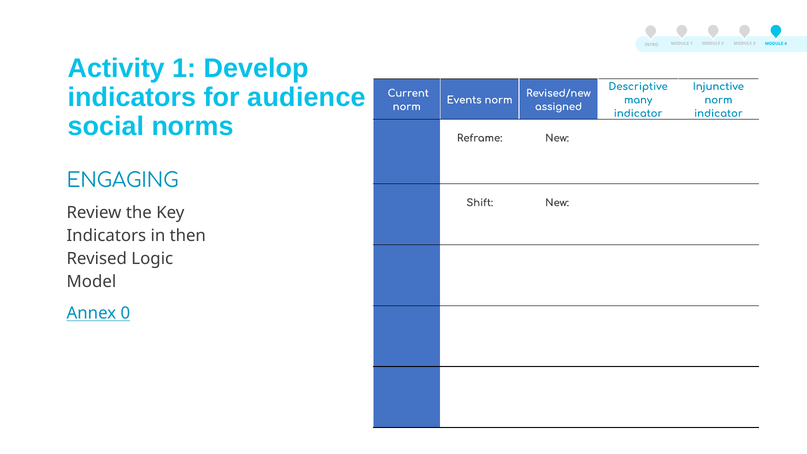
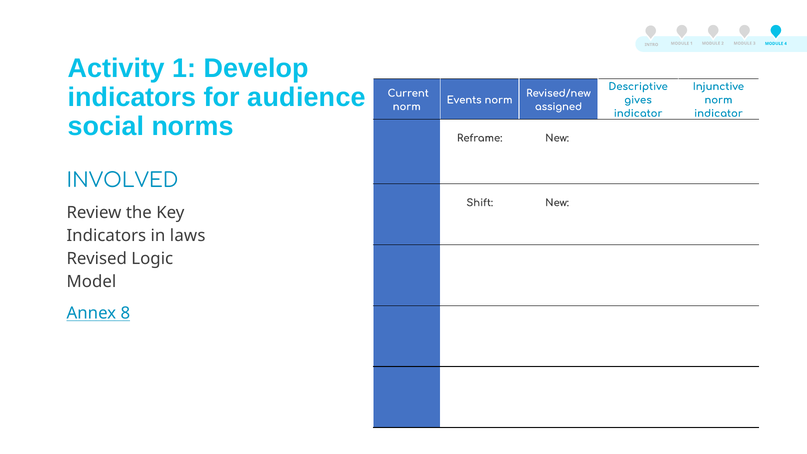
many: many -> gives (638, 100)
ENGAGING: ENGAGING -> INVOLVED (122, 180)
then: then -> laws (188, 236)
0: 0 -> 8 (125, 313)
